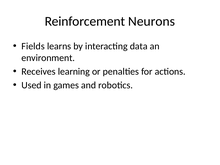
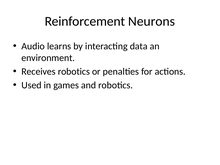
Fields: Fields -> Audio (33, 46)
Receives learning: learning -> robotics (74, 72)
